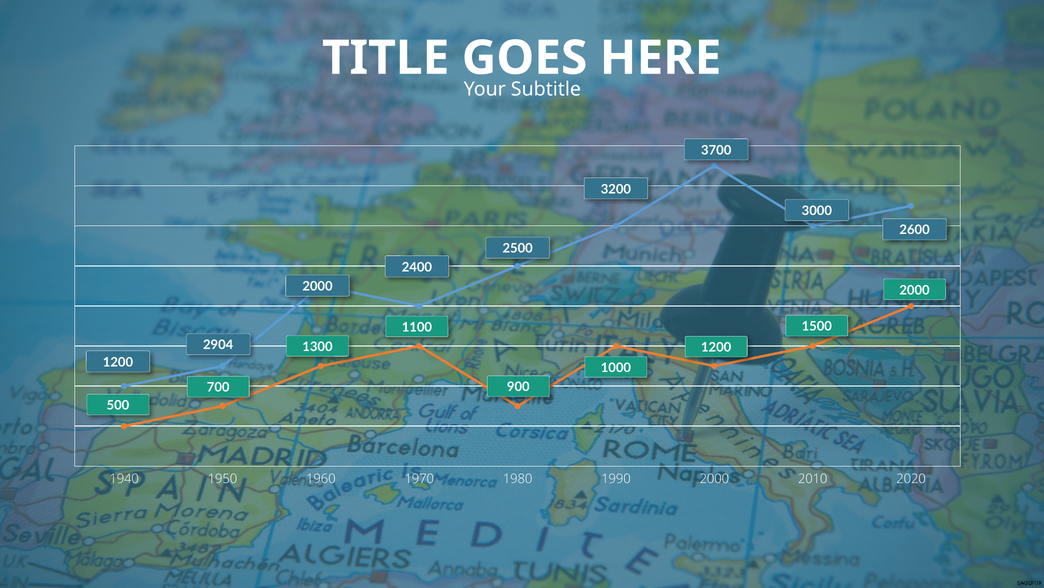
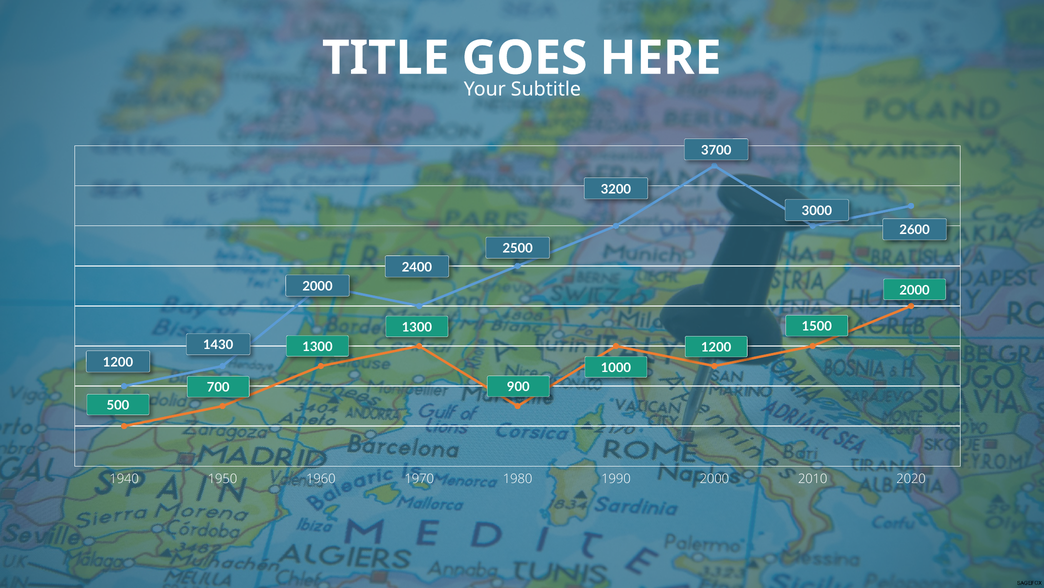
1100: 1100 -> 1300 (417, 327)
2904: 2904 -> 1430 (218, 345)
